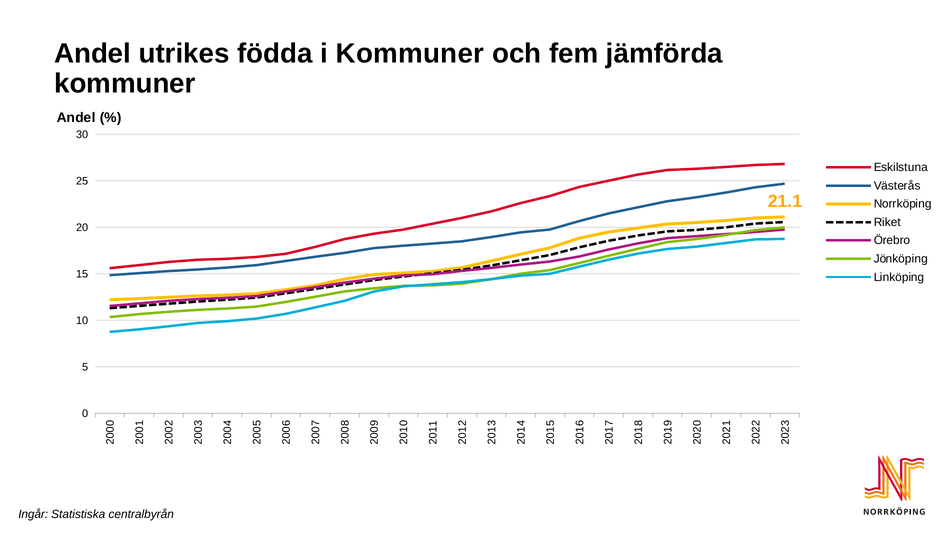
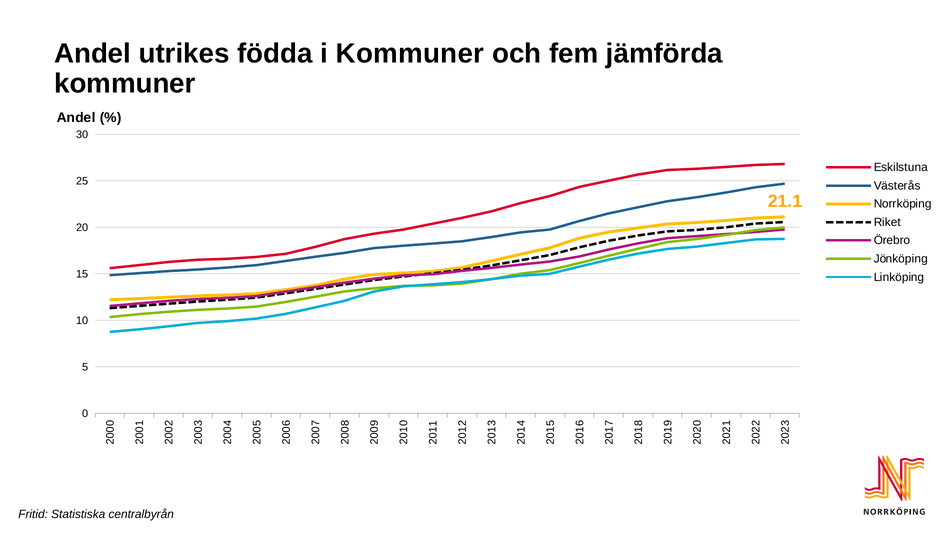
Ingår: Ingår -> Fritid (33, 514)
